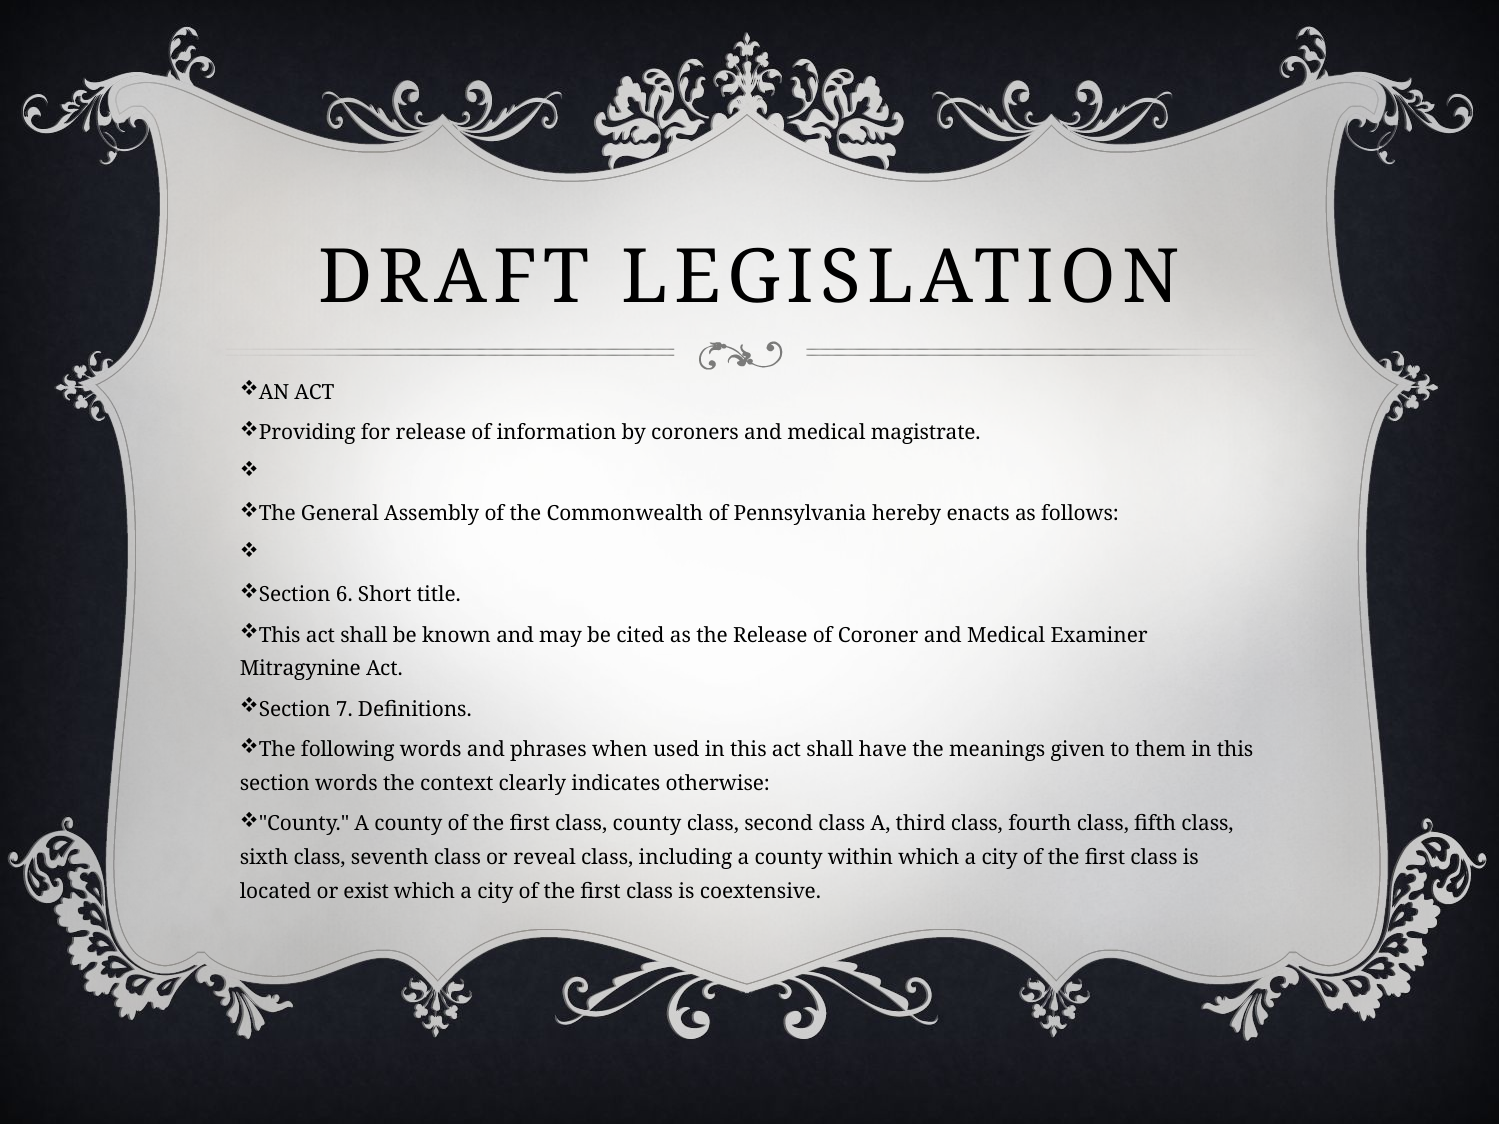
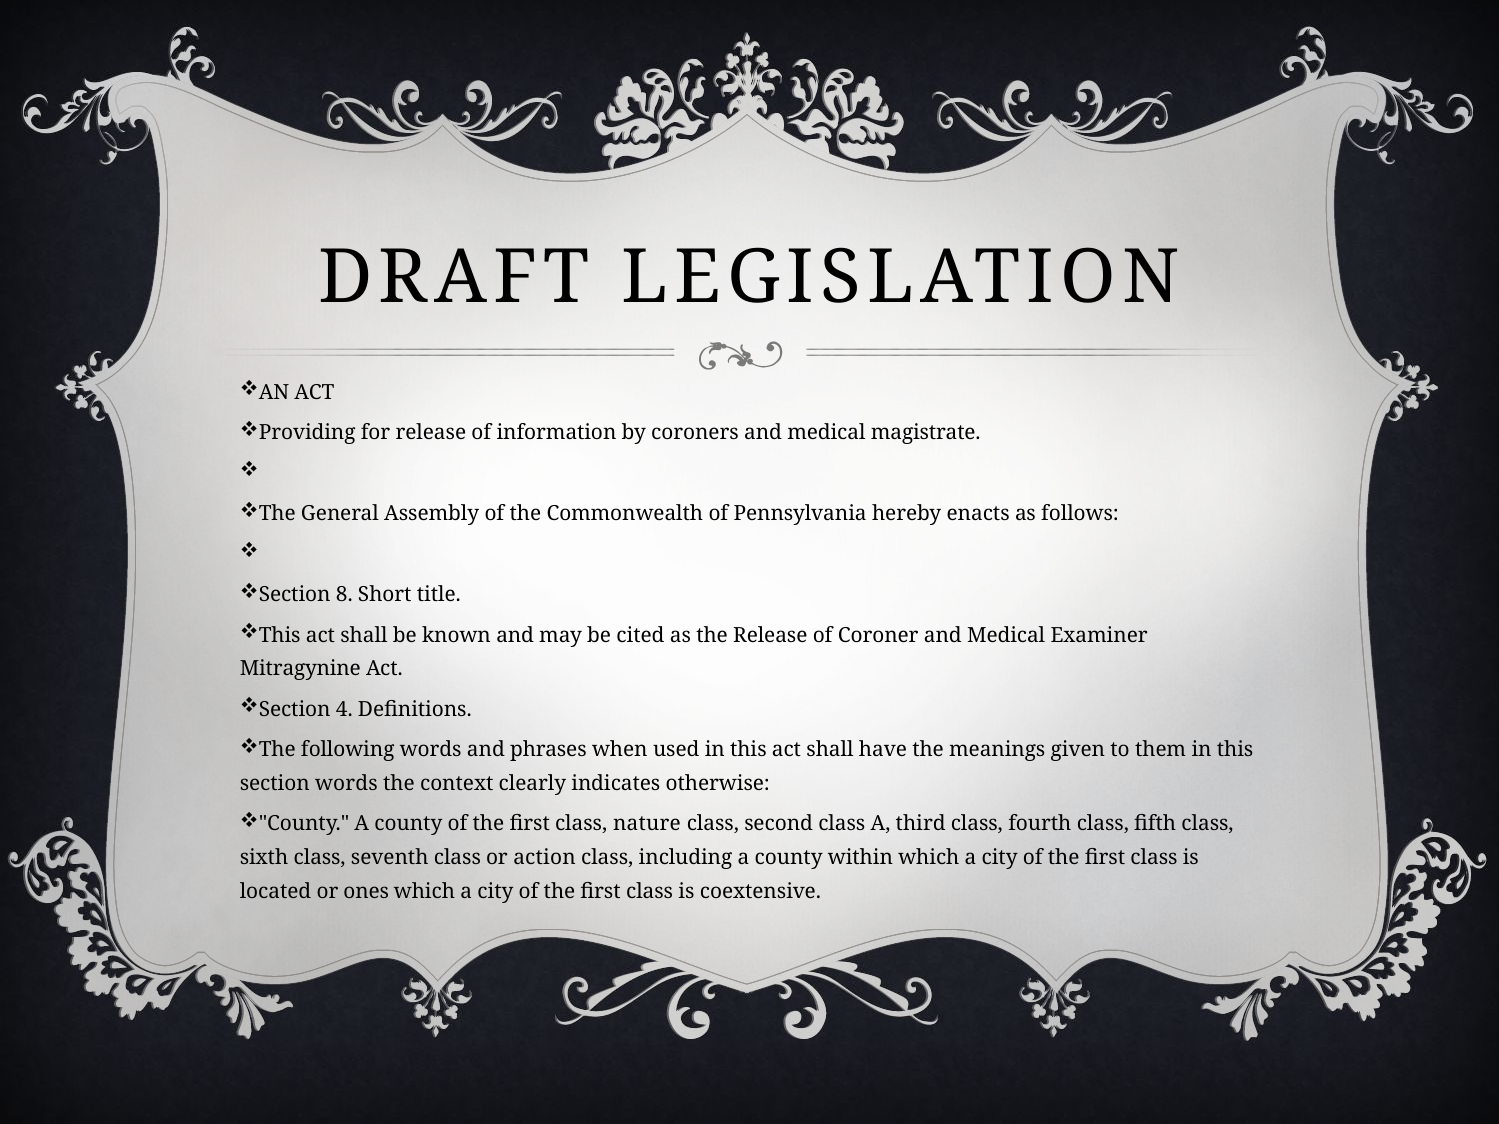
6: 6 -> 8 (344, 595)
7: 7 -> 4 (344, 710)
class county: county -> nature (647, 824)
reveal: reveal -> action (544, 858)
exist: exist -> ones (366, 892)
